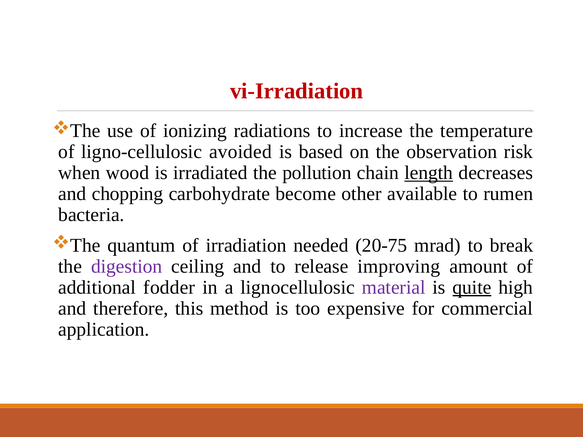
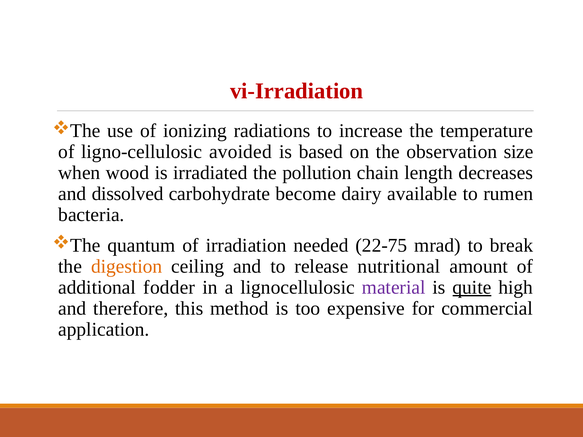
risk: risk -> size (519, 152)
length underline: present -> none (429, 173)
chopping: chopping -> dissolved (128, 194)
other: other -> dairy (362, 194)
20-75: 20-75 -> 22-75 (381, 246)
digestion colour: purple -> orange (127, 267)
improving: improving -> nutritional (399, 267)
